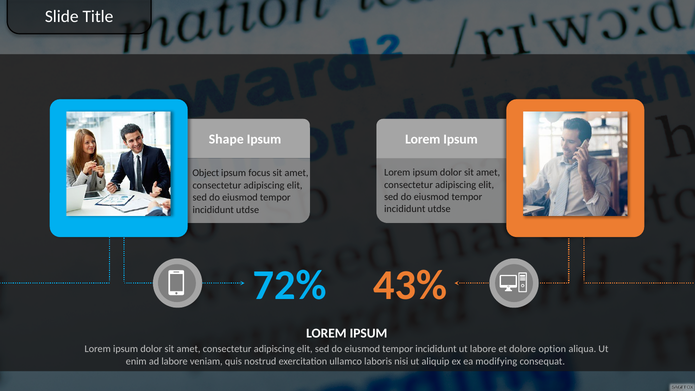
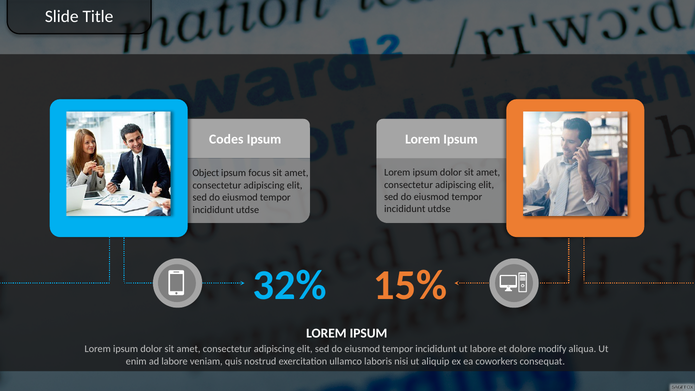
Shape: Shape -> Codes (226, 139)
72%: 72% -> 32% (290, 285)
43%: 43% -> 15% (410, 285)
option: option -> modify (552, 349)
modifying: modifying -> coworkers (496, 361)
